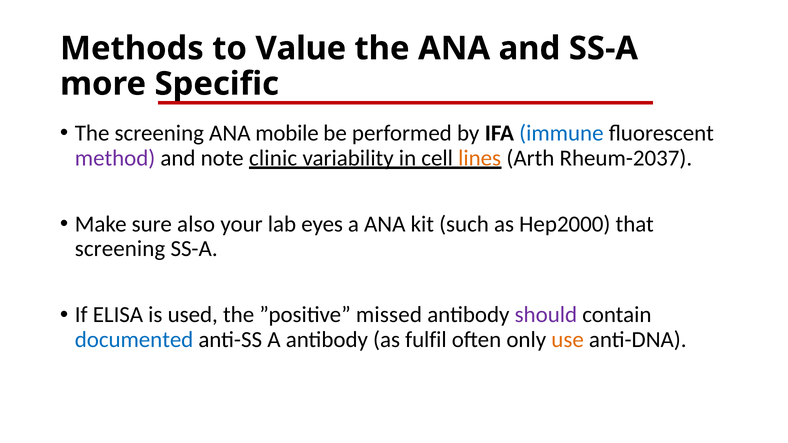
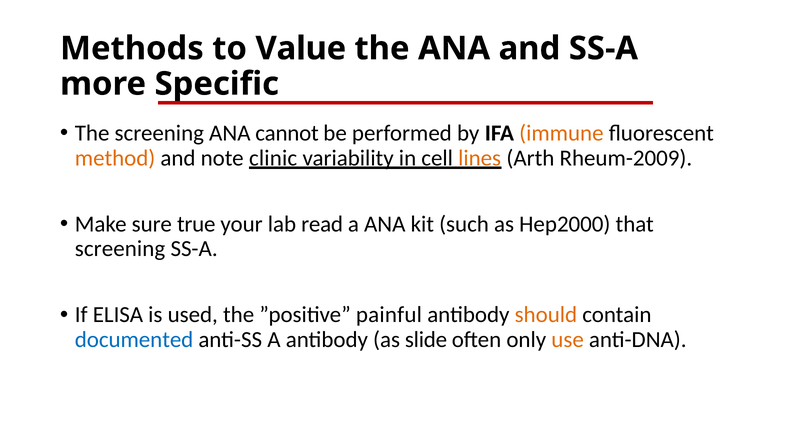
mobile: mobile -> cannot (287, 133)
immune colour: blue -> orange (561, 133)
method colour: purple -> orange (115, 158)
Rheum-2037: Rheum-2037 -> Rheum-2009 (626, 158)
also: also -> true (196, 224)
eyes: eyes -> read (322, 224)
missed: missed -> painful (389, 315)
should colour: purple -> orange (546, 315)
fulfil: fulfil -> slide (426, 340)
